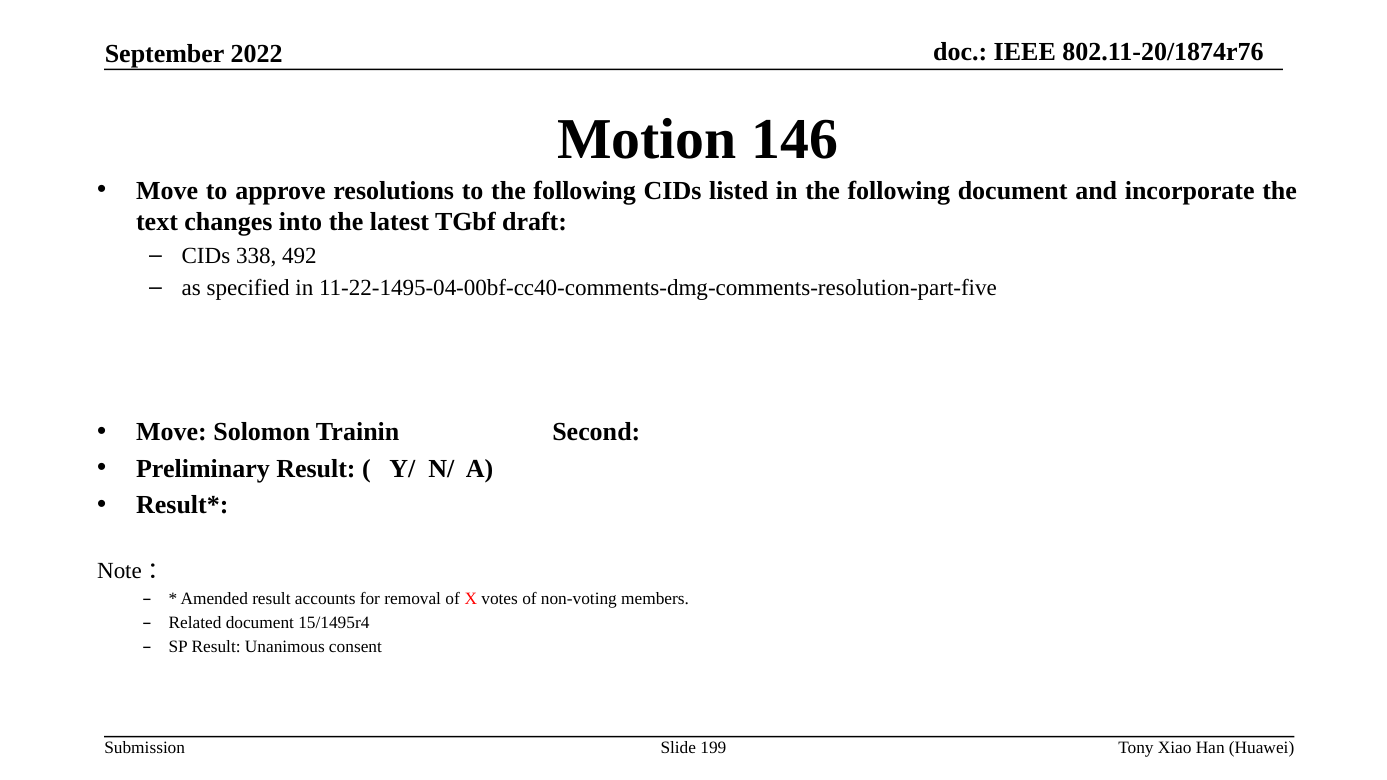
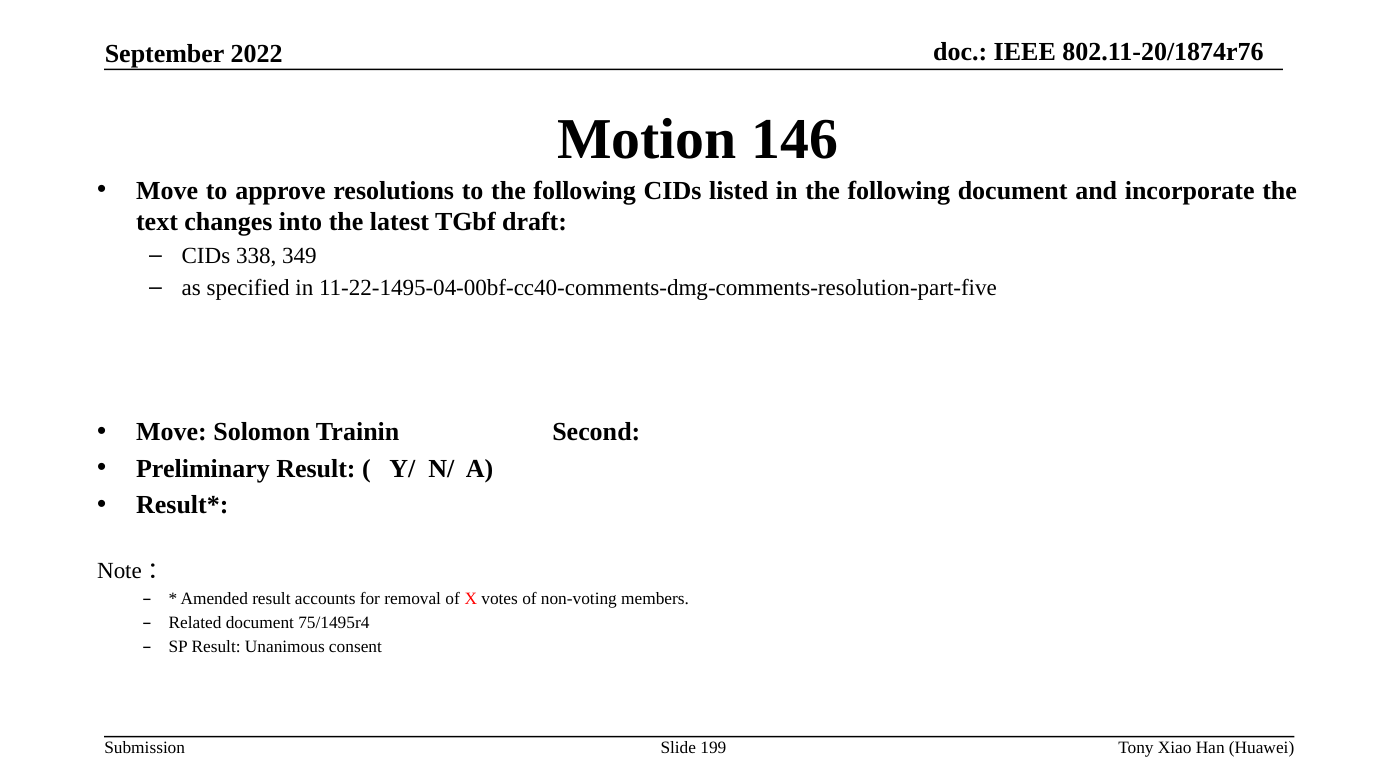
492: 492 -> 349 (299, 256)
15/1495r4: 15/1495r4 -> 75/1495r4 (334, 623)
